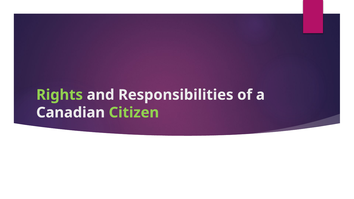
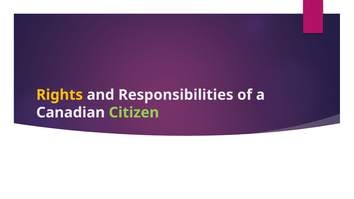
Rights colour: light green -> yellow (60, 95)
